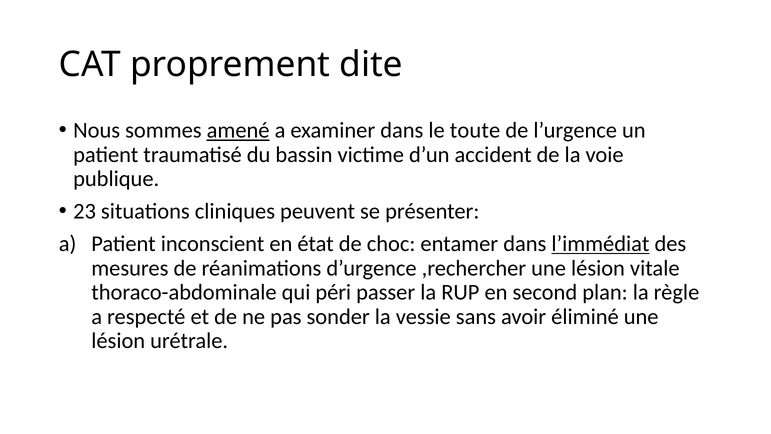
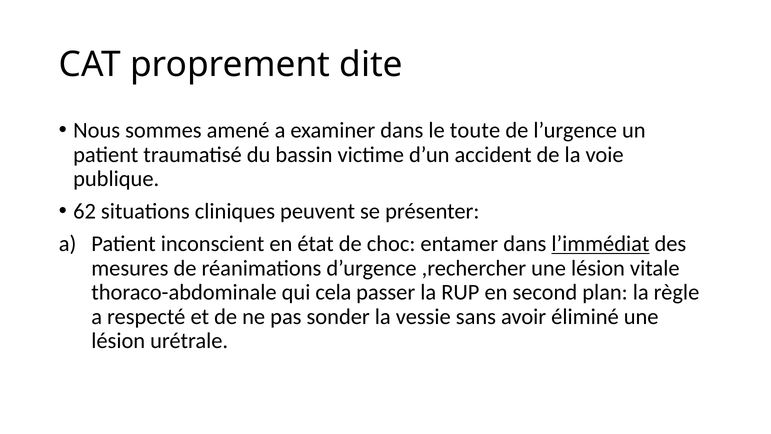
amené underline: present -> none (238, 130)
23: 23 -> 62 (85, 211)
péri: péri -> cela (333, 292)
